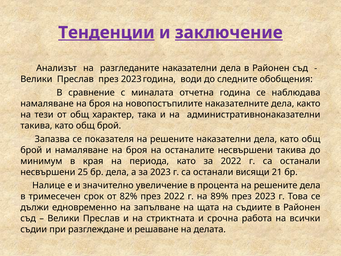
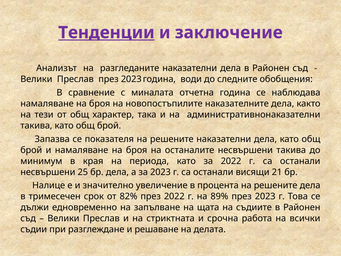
заключение underline: present -> none (229, 33)
